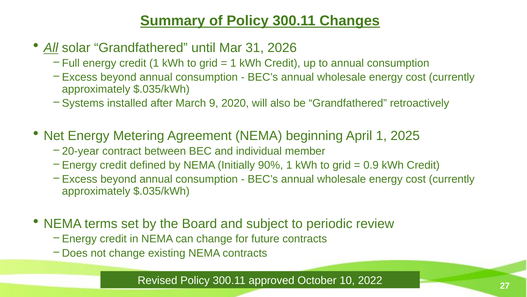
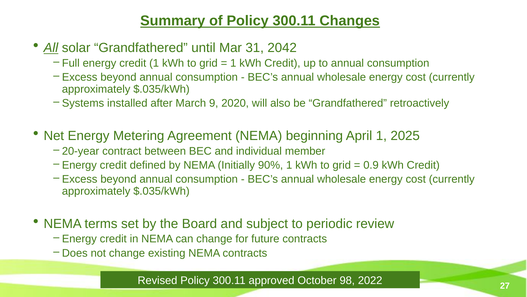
2026: 2026 -> 2042 (282, 48)
10: 10 -> 98 (347, 280)
